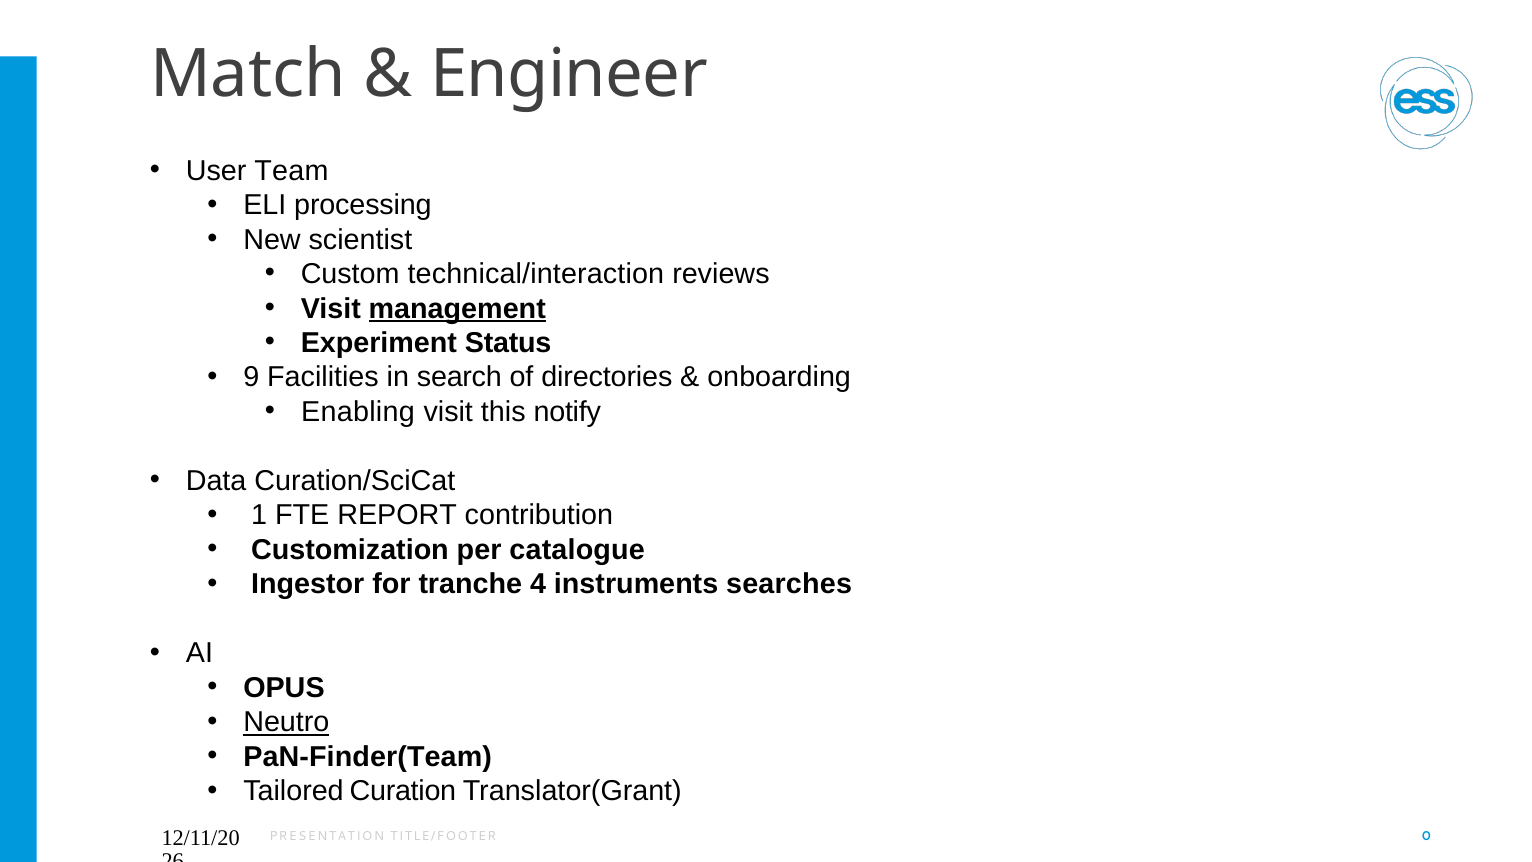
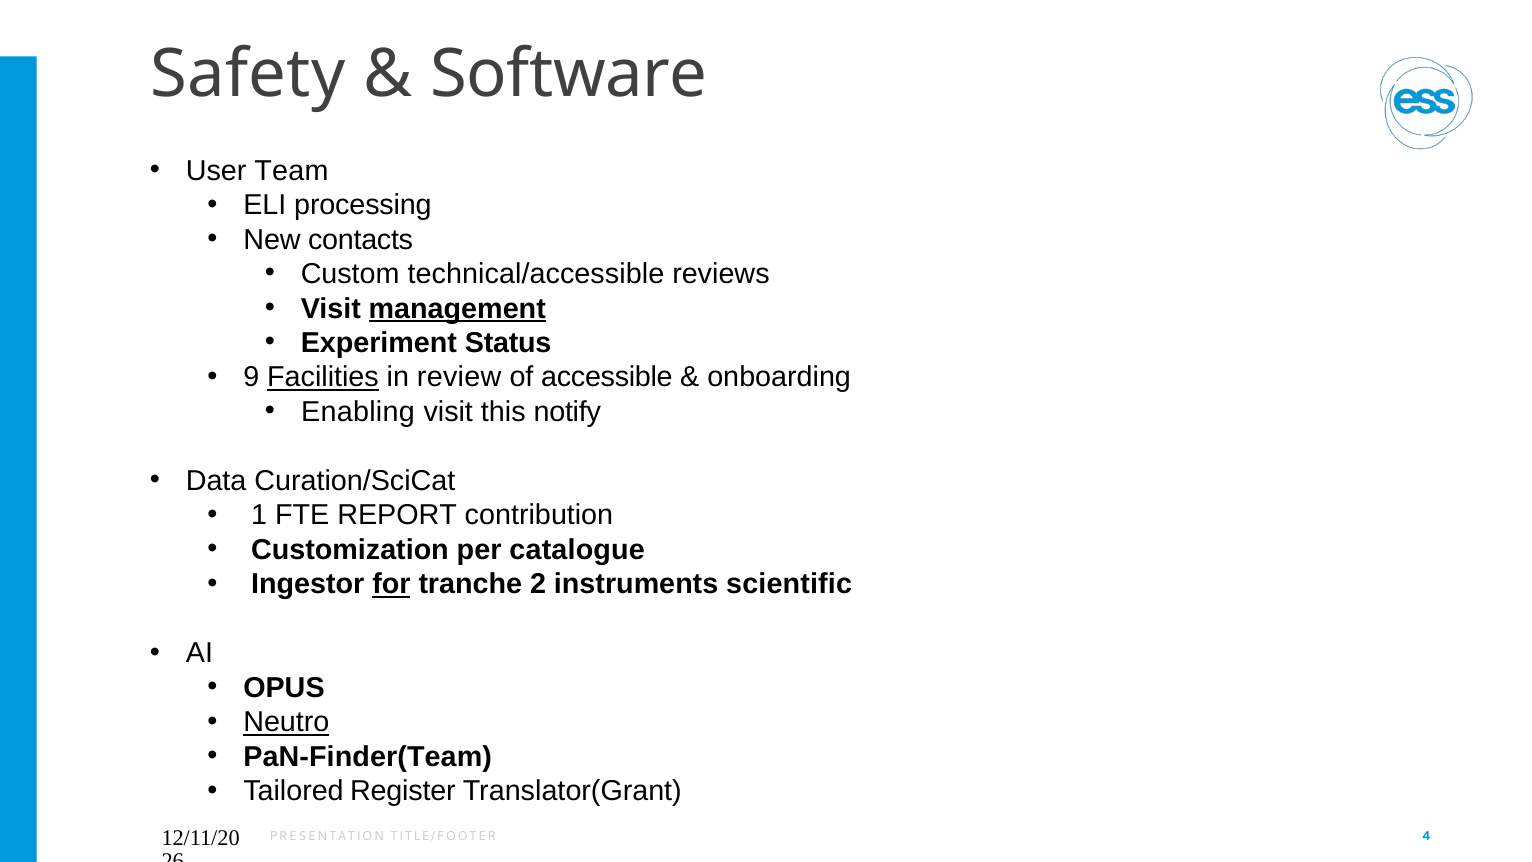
Match: Match -> Safety (248, 75)
Engineer: Engineer -> Software (569, 75)
scientist: scientist -> contacts (361, 239)
technical/interaction: technical/interaction -> technical/accessible (536, 274)
Facilities underline: none -> present (323, 377)
search: search -> review (459, 377)
directories: directories -> accessible (607, 377)
for underline: none -> present (391, 584)
4: 4 -> 2 (538, 584)
searches: searches -> scientific (789, 584)
Curation: Curation -> Register (403, 791)
0: 0 -> 4 (1427, 836)
